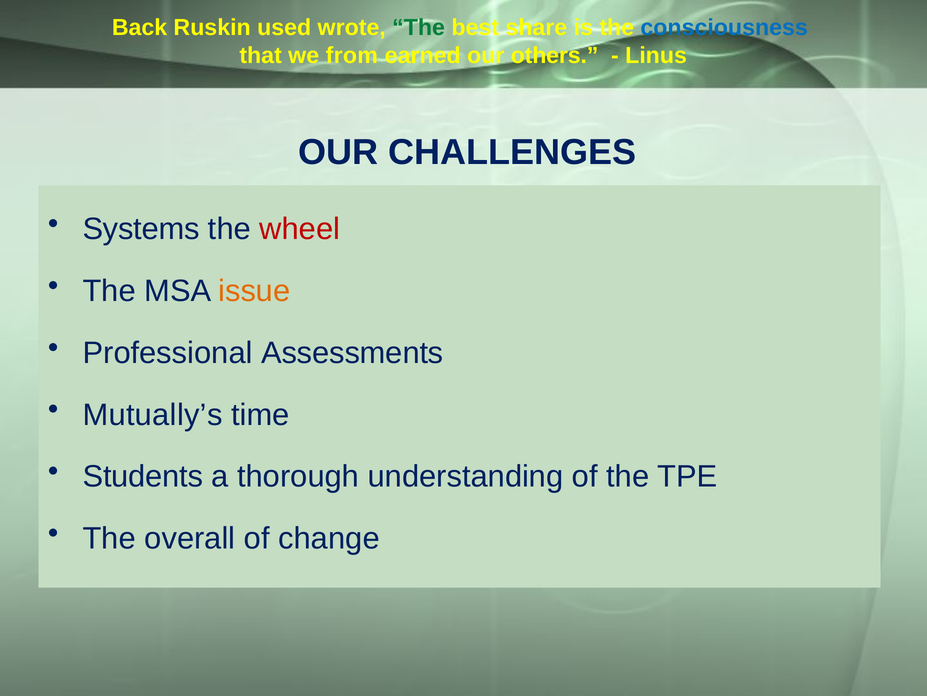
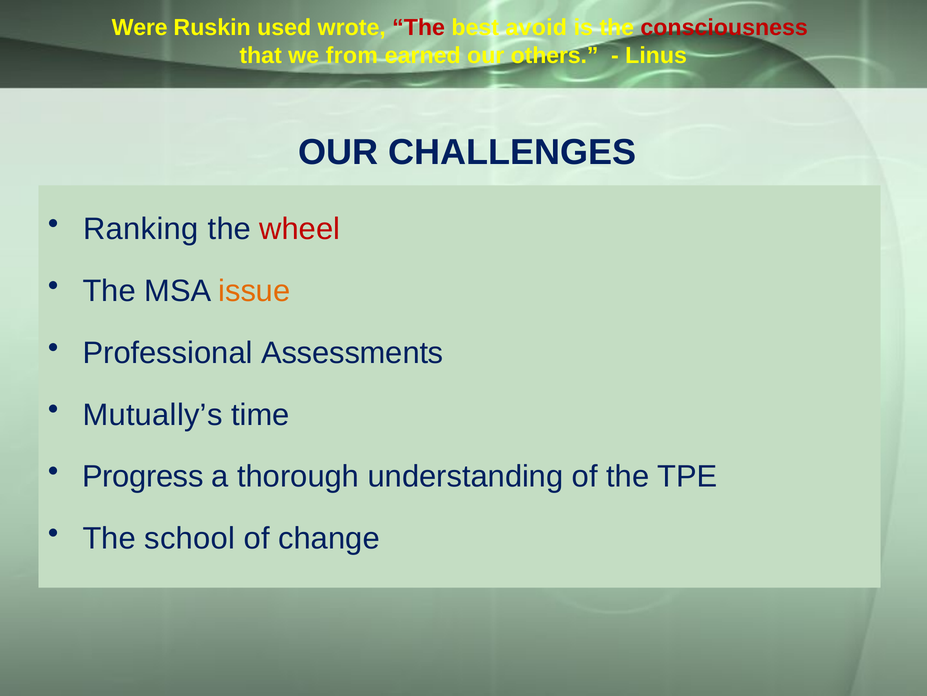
Back: Back -> Were (140, 28)
The colour: green -> red (419, 28)
share: share -> avoid (536, 28)
consciousness colour: blue -> red (724, 28)
Systems: Systems -> Ranking (141, 229)
Students: Students -> Progress (143, 476)
overall: overall -> school (190, 538)
